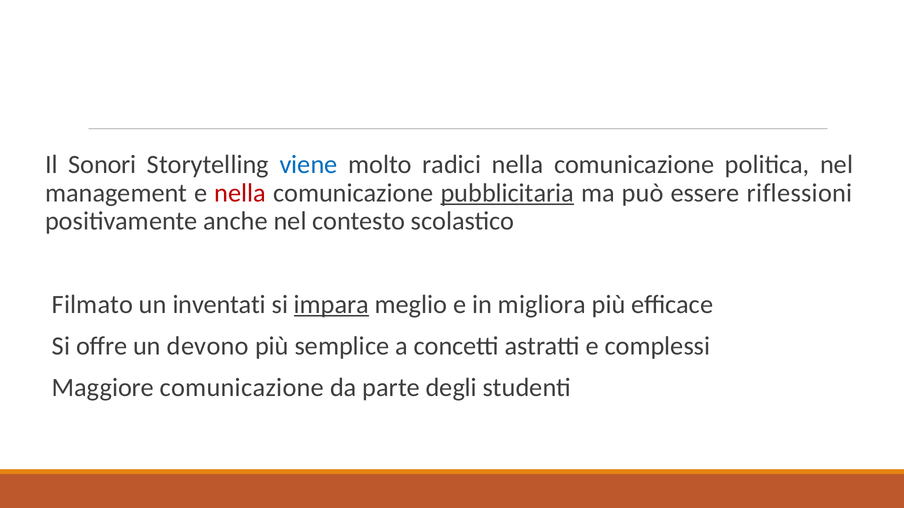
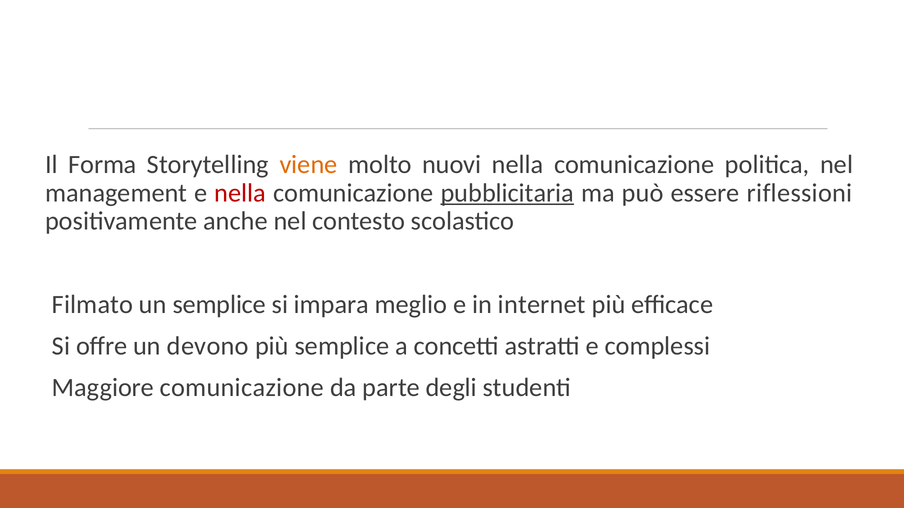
Sonori: Sonori -> Forma (102, 165)
viene colour: blue -> orange (309, 165)
radici: radici -> nuovi (452, 165)
un inventati: inventati -> semplice (219, 305)
impara underline: present -> none (331, 305)
migliora: migliora -> internet (542, 305)
